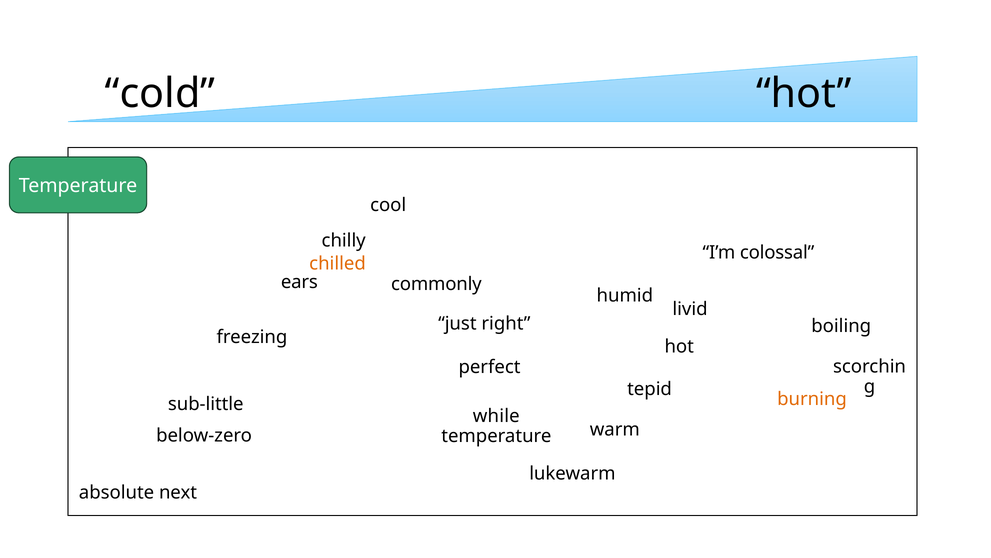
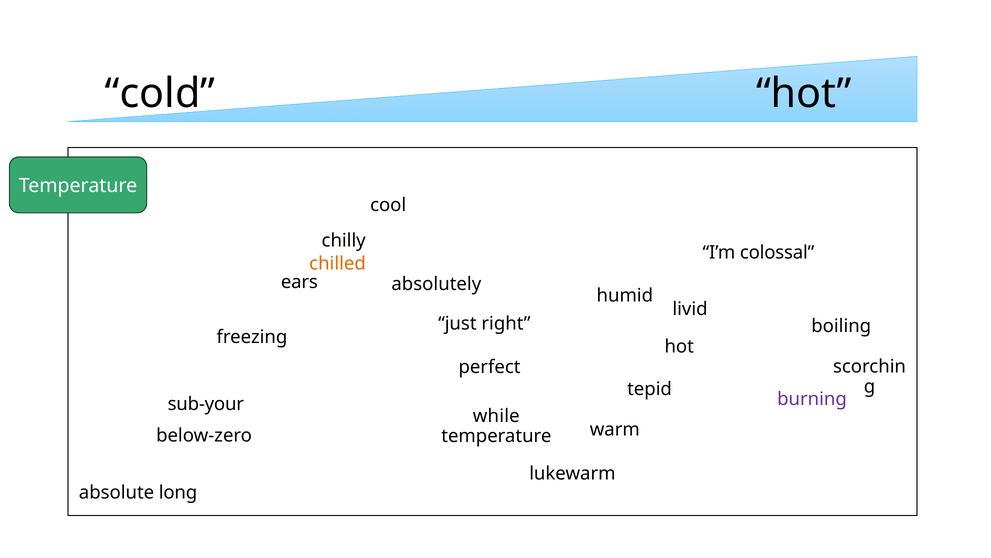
commonly: commonly -> absolutely (436, 284)
burning colour: orange -> purple (812, 399)
sub-little: sub-little -> sub-your (206, 404)
next: next -> long (178, 492)
